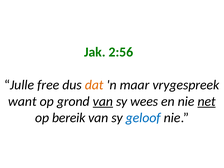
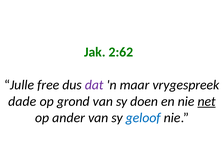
2:56: 2:56 -> 2:62 (121, 52)
dat colour: orange -> purple (94, 85)
want: want -> dade (22, 101)
van underline: present -> none (103, 101)
wees: wees -> doen (144, 101)
bereik: bereik -> ander (69, 118)
